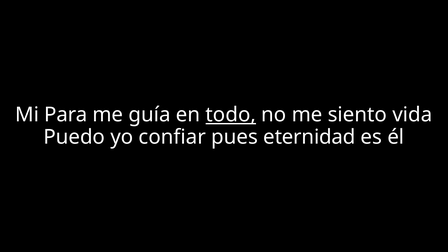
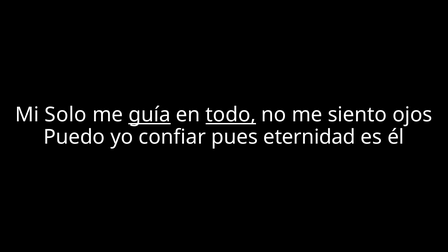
Para: Para -> Solo (66, 115)
guía underline: none -> present (150, 115)
vida: vida -> ojos (412, 115)
